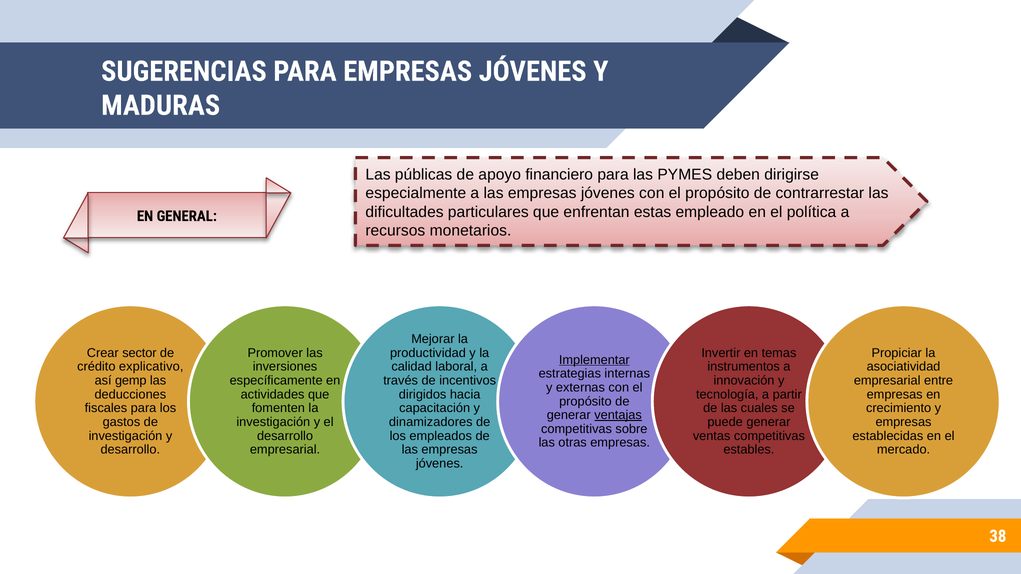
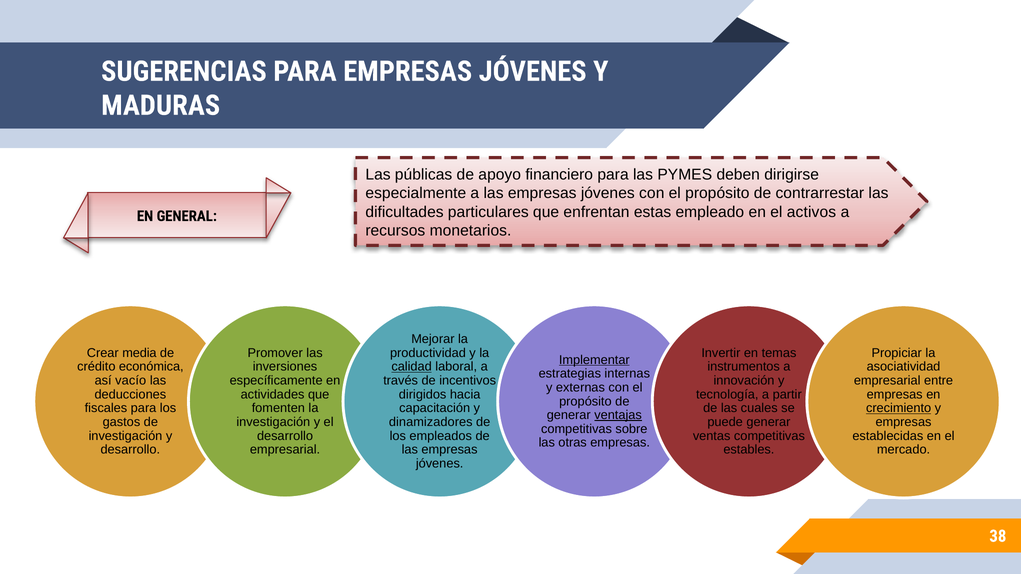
política: política -> activos (811, 212)
sector: sector -> media (139, 353)
explicativo: explicativo -> económica (151, 367)
calidad underline: none -> present (412, 367)
gemp: gemp -> vacío (131, 381)
crecimiento underline: none -> present (899, 408)
